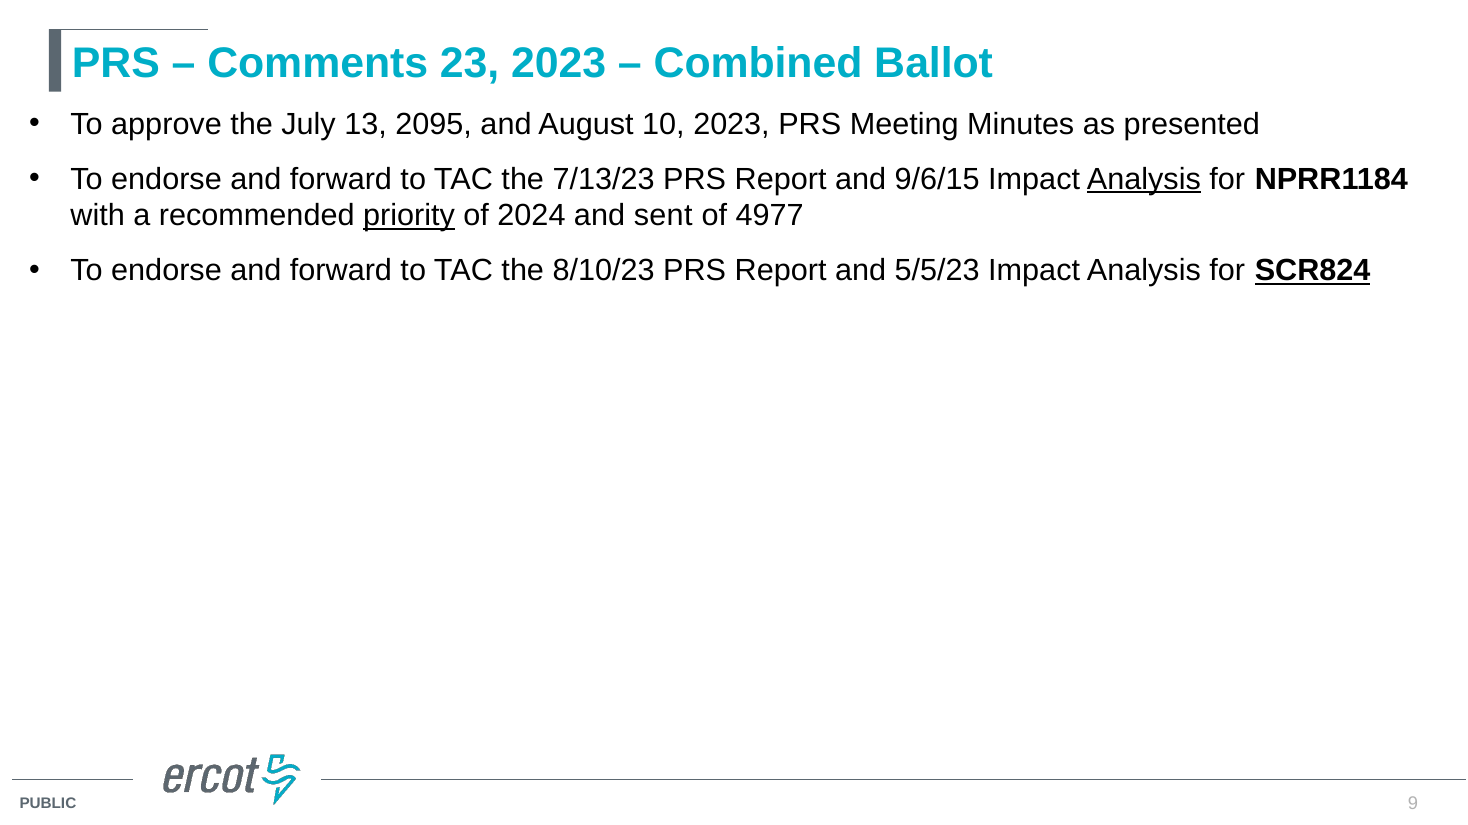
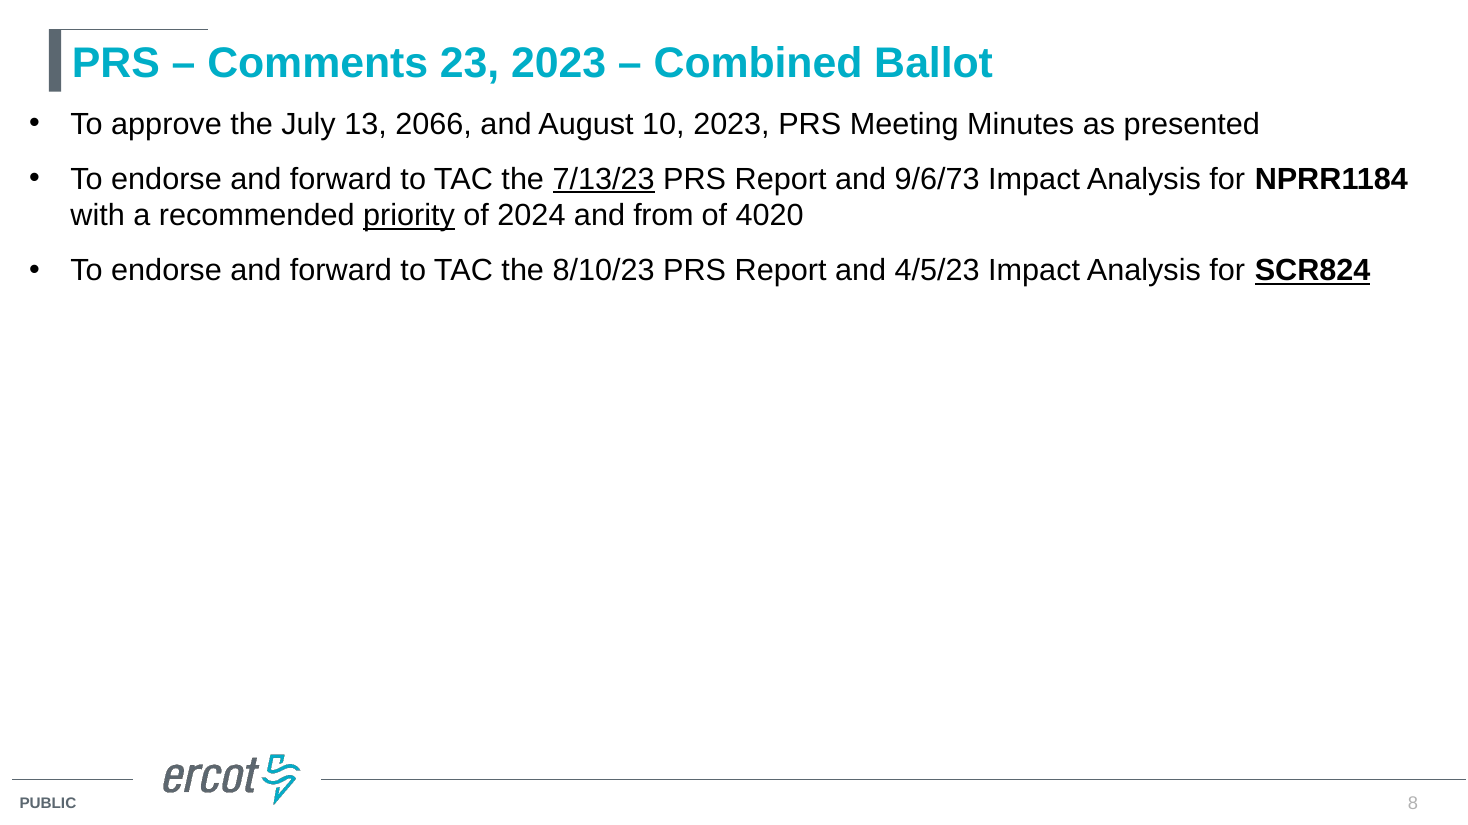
2095: 2095 -> 2066 (434, 124)
7/13/23 underline: none -> present (604, 179)
9/6/15: 9/6/15 -> 9/6/73 (937, 179)
Analysis underline: present -> none (1144, 179)
sent: sent -> from (663, 216)
4977: 4977 -> 4020 (770, 216)
5/5/23: 5/5/23 -> 4/5/23 (937, 271)
9: 9 -> 8 (1413, 805)
